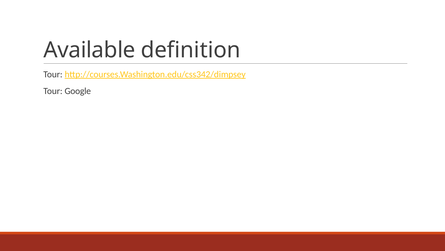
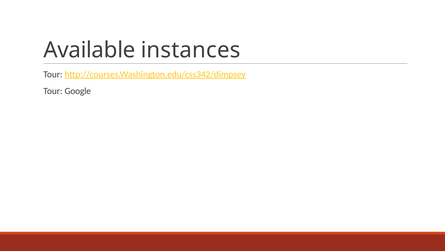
definition: definition -> instances (191, 50)
